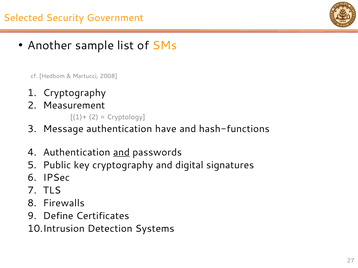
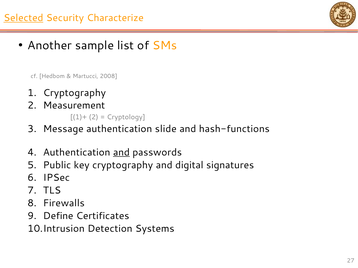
Selected underline: none -> present (23, 18)
Government: Government -> Characterize (115, 18)
have: have -> slide (166, 129)
